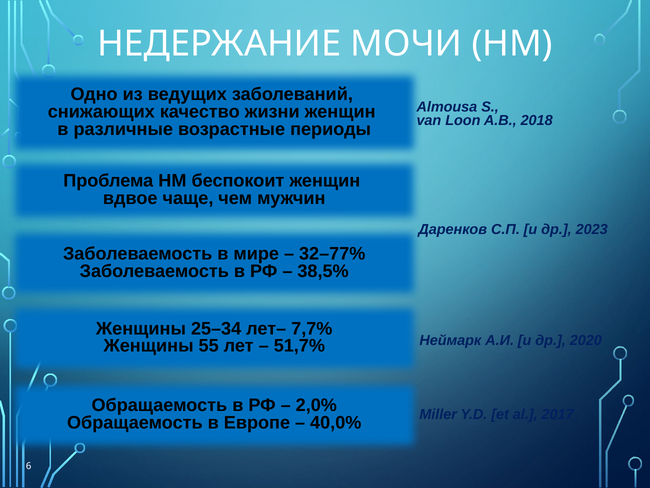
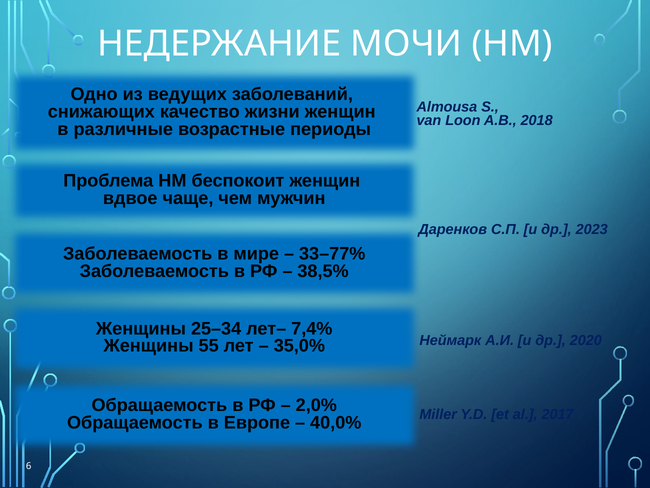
32–77%: 32–77% -> 33–77% (332, 253)
7,7%: 7,7% -> 7,4% (312, 328)
51,7%: 51,7% -> 35,0% (299, 346)
